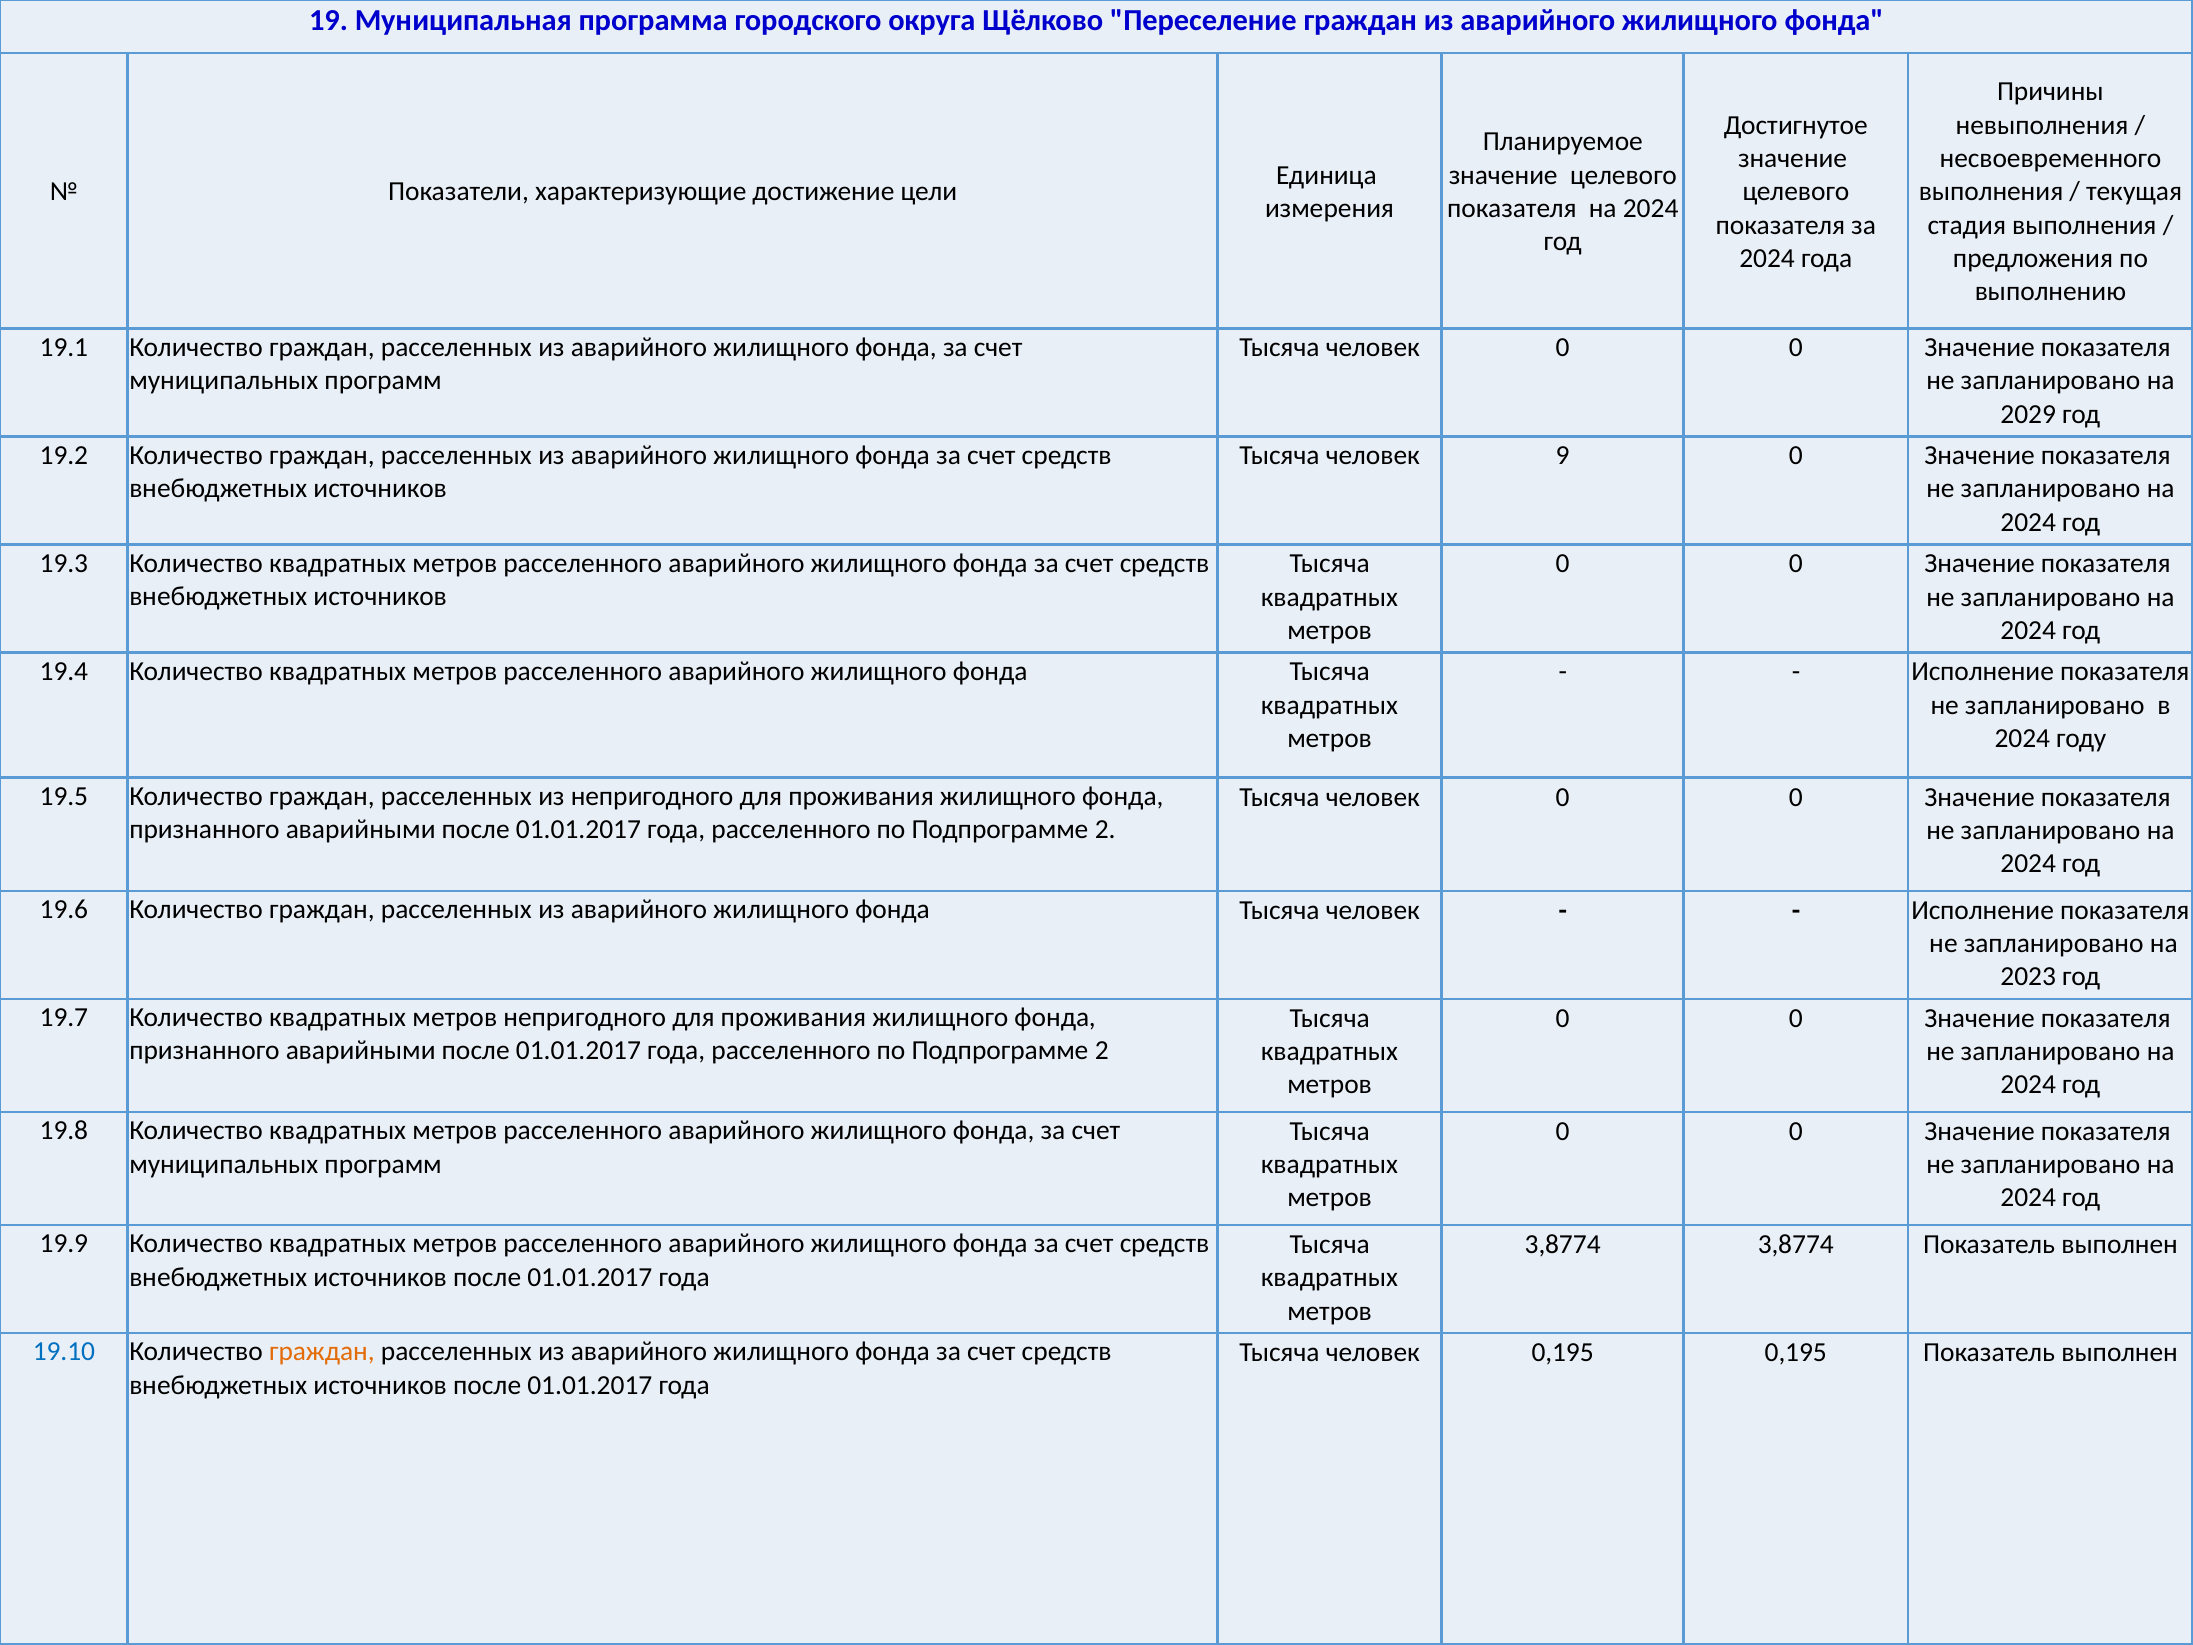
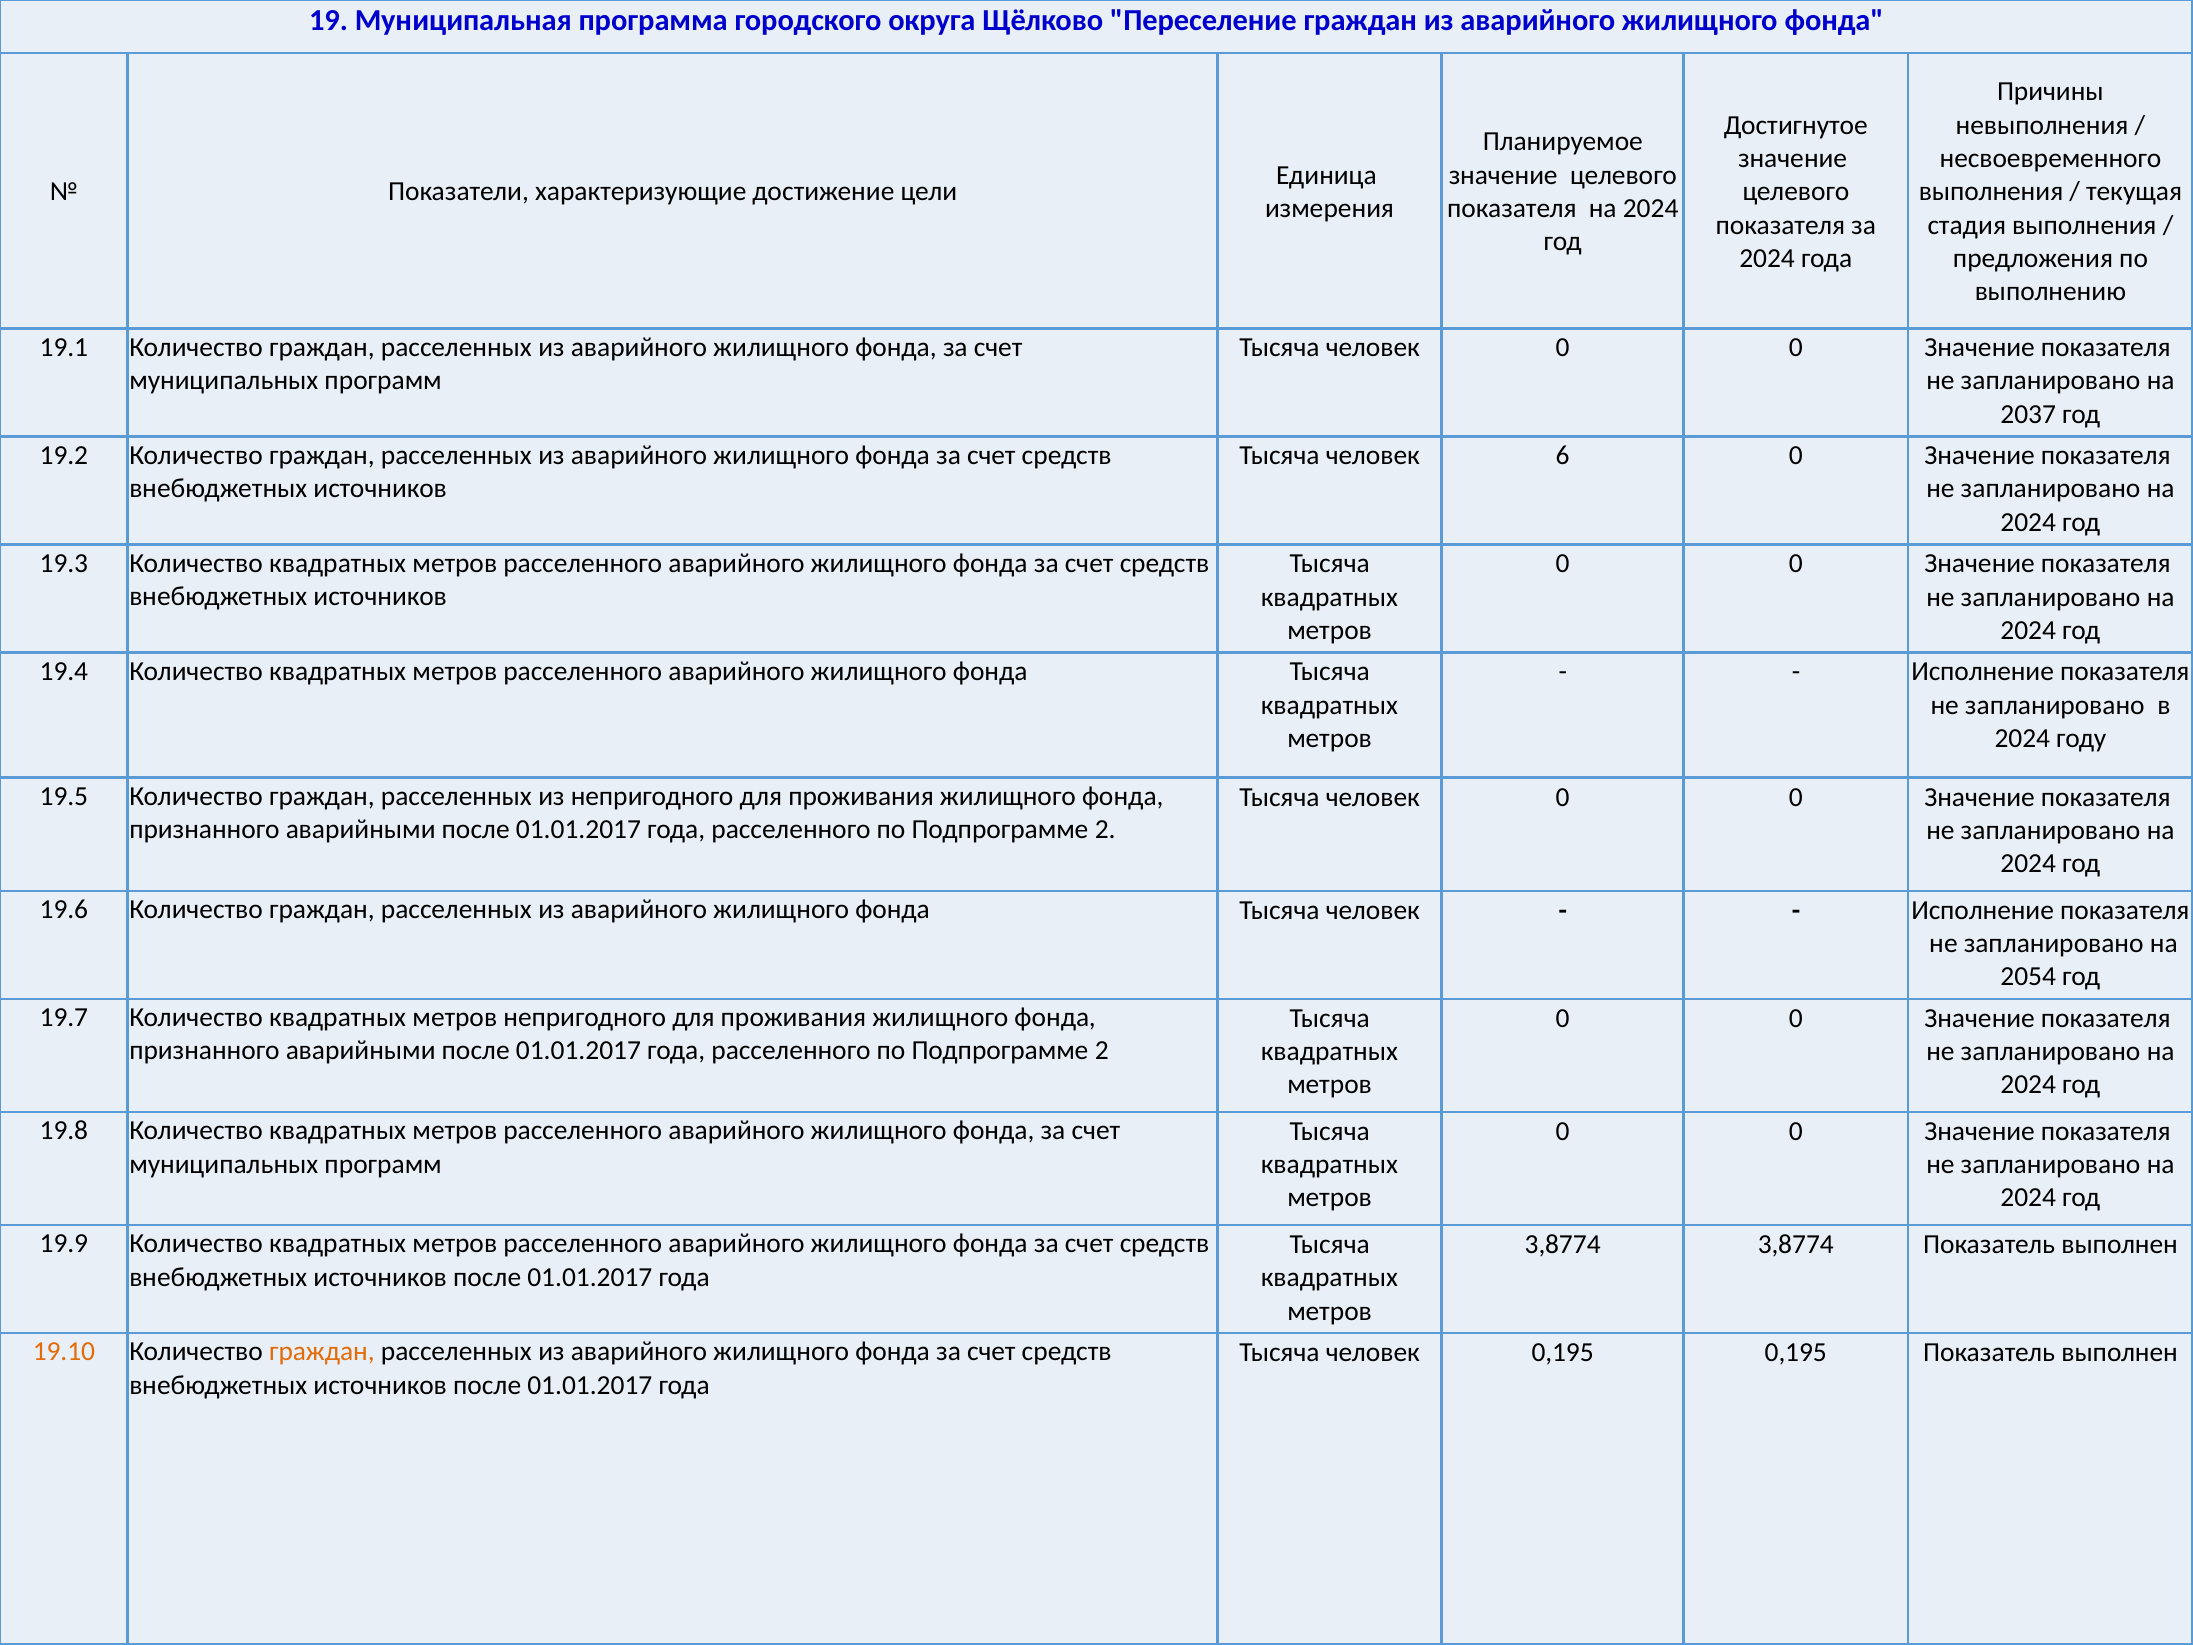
2029: 2029 -> 2037 (2028, 414)
9: 9 -> 6 (1563, 456)
2023: 2023 -> 2054 (2028, 977)
19.10 colour: blue -> orange (64, 1352)
